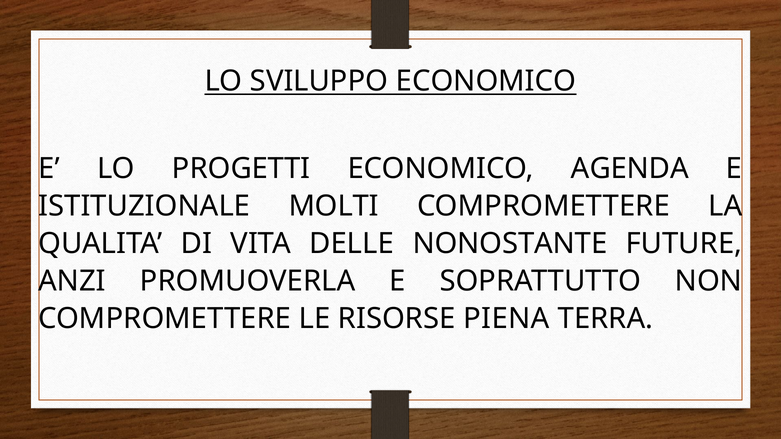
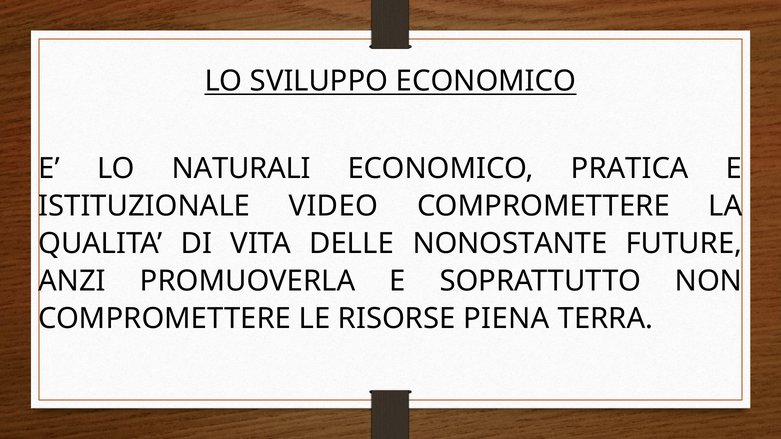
PROGETTI: PROGETTI -> NATURALI (241, 169)
AGENDA: AGENDA -> PRATICA (630, 169)
MOLTI: MOLTI -> VIDEO (333, 206)
